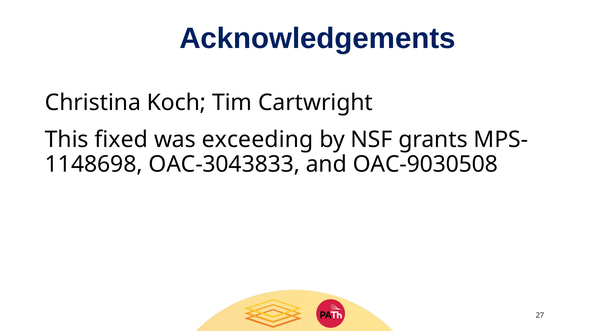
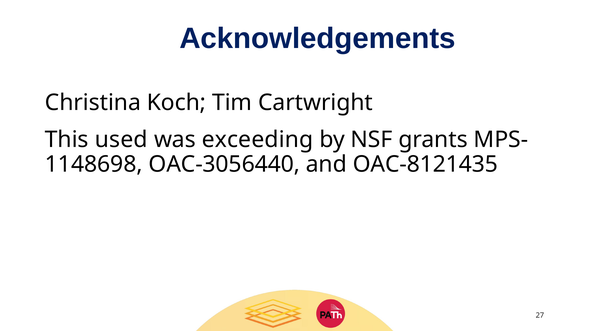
fixed: fixed -> used (121, 140)
OAC-3043833: OAC-3043833 -> OAC-3056440 (224, 164)
OAC-9030508: OAC-9030508 -> OAC-8121435 (425, 164)
